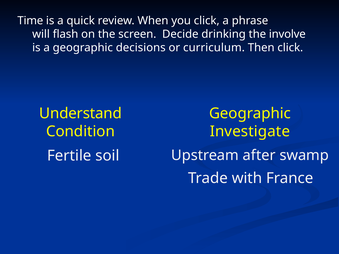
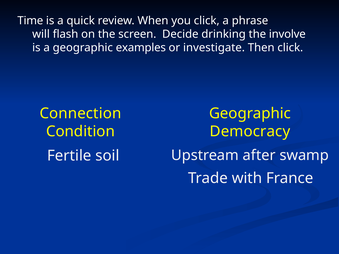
decisions: decisions -> examples (141, 48)
curriculum: curriculum -> investigate (214, 48)
Understand: Understand -> Connection (80, 113)
Investigate: Investigate -> Democracy (250, 132)
